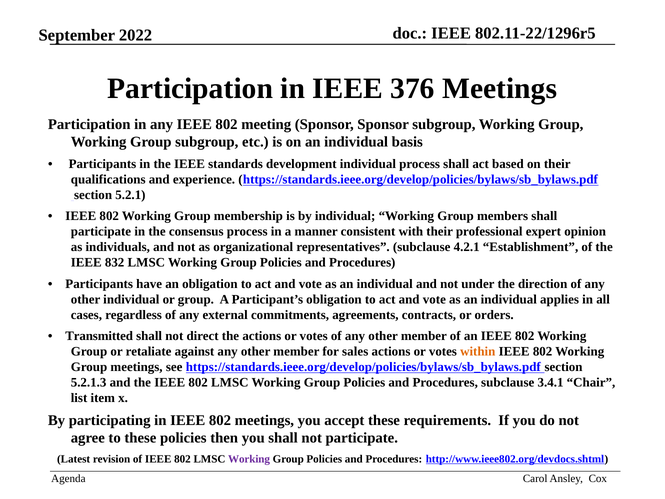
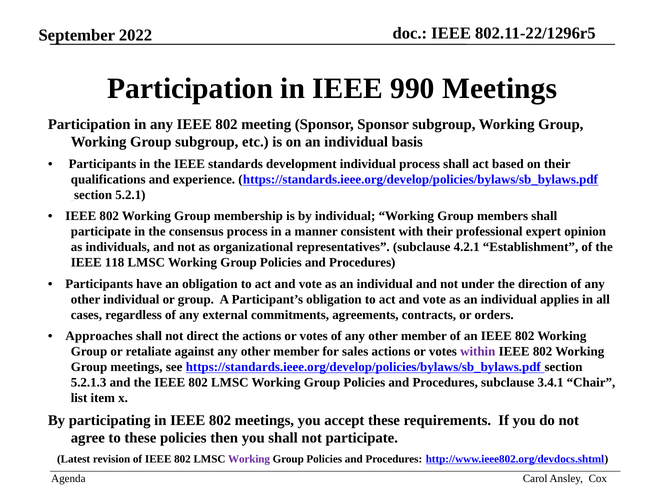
376: 376 -> 990 (413, 89)
832: 832 -> 118 (115, 263)
Transmitted: Transmitted -> Approaches (99, 336)
within colour: orange -> purple (478, 351)
